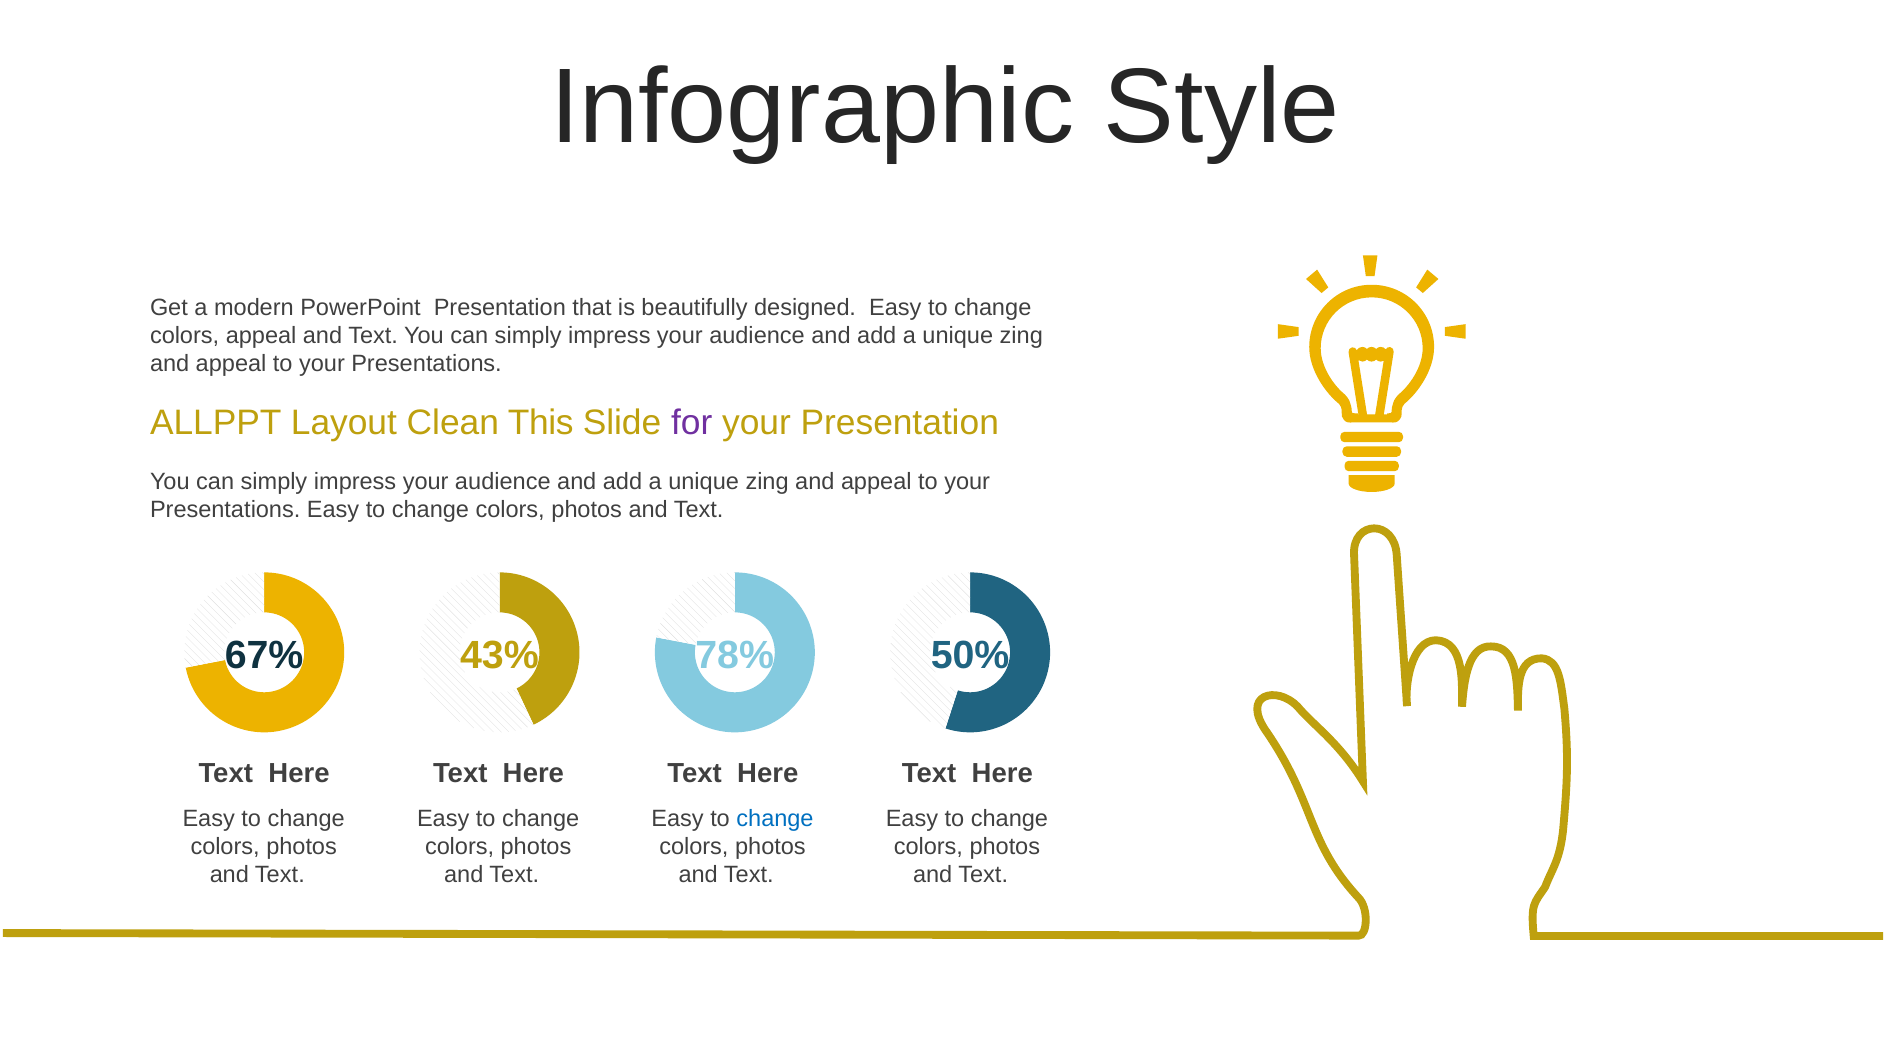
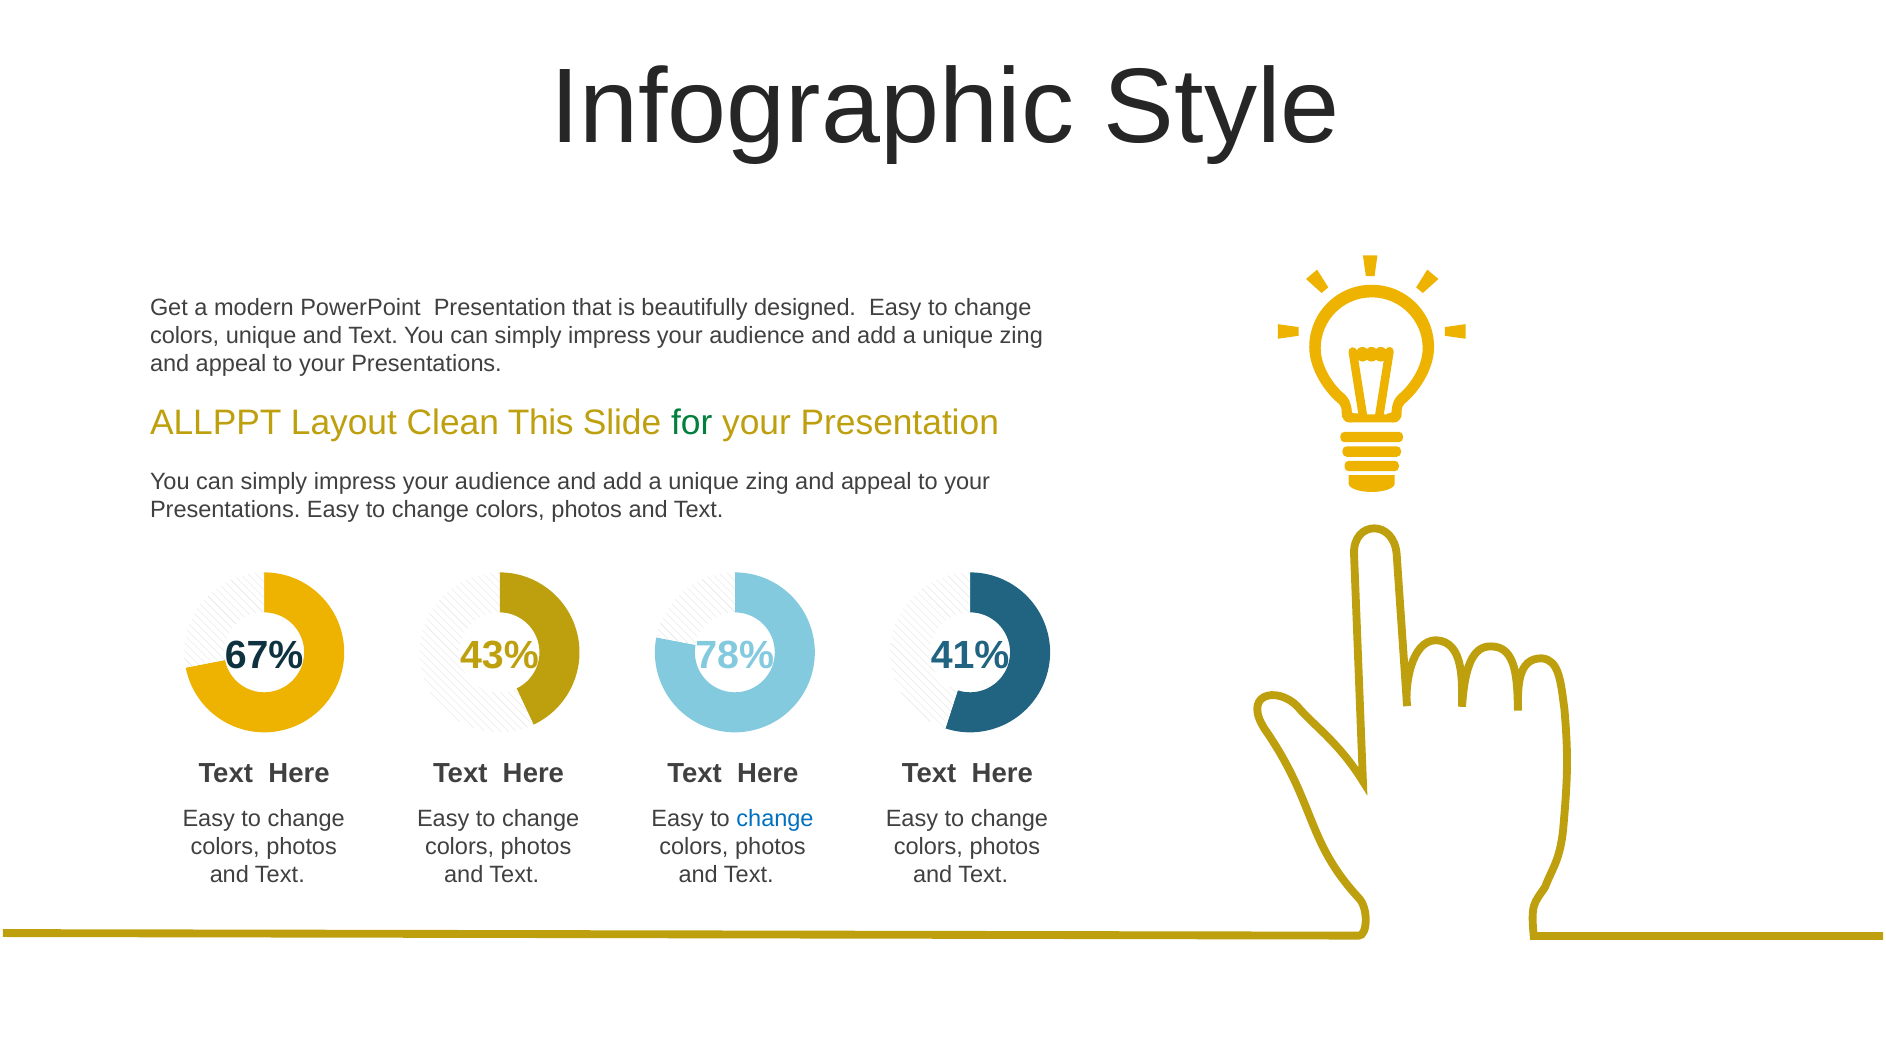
colors appeal: appeal -> unique (261, 336)
for colour: purple -> green (692, 423)
50%: 50% -> 41% (970, 655)
